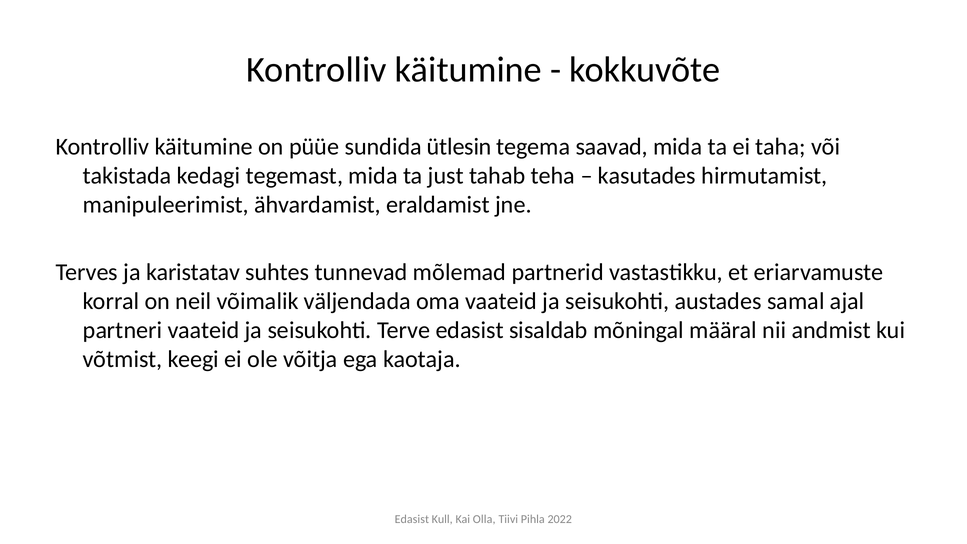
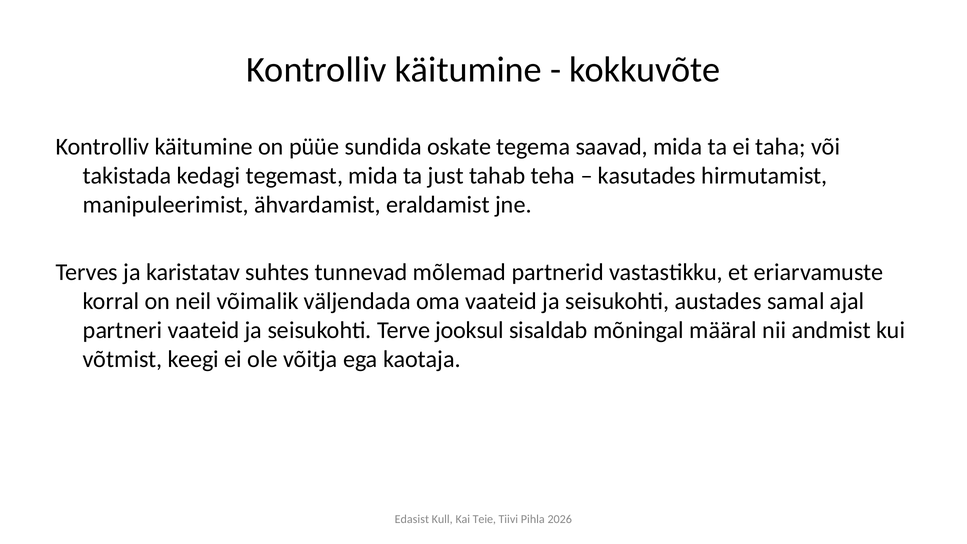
ütlesin: ütlesin -> oskate (459, 147)
Terve edasist: edasist -> jooksul (470, 330)
Olla: Olla -> Teie (484, 519)
2022: 2022 -> 2026 (560, 519)
